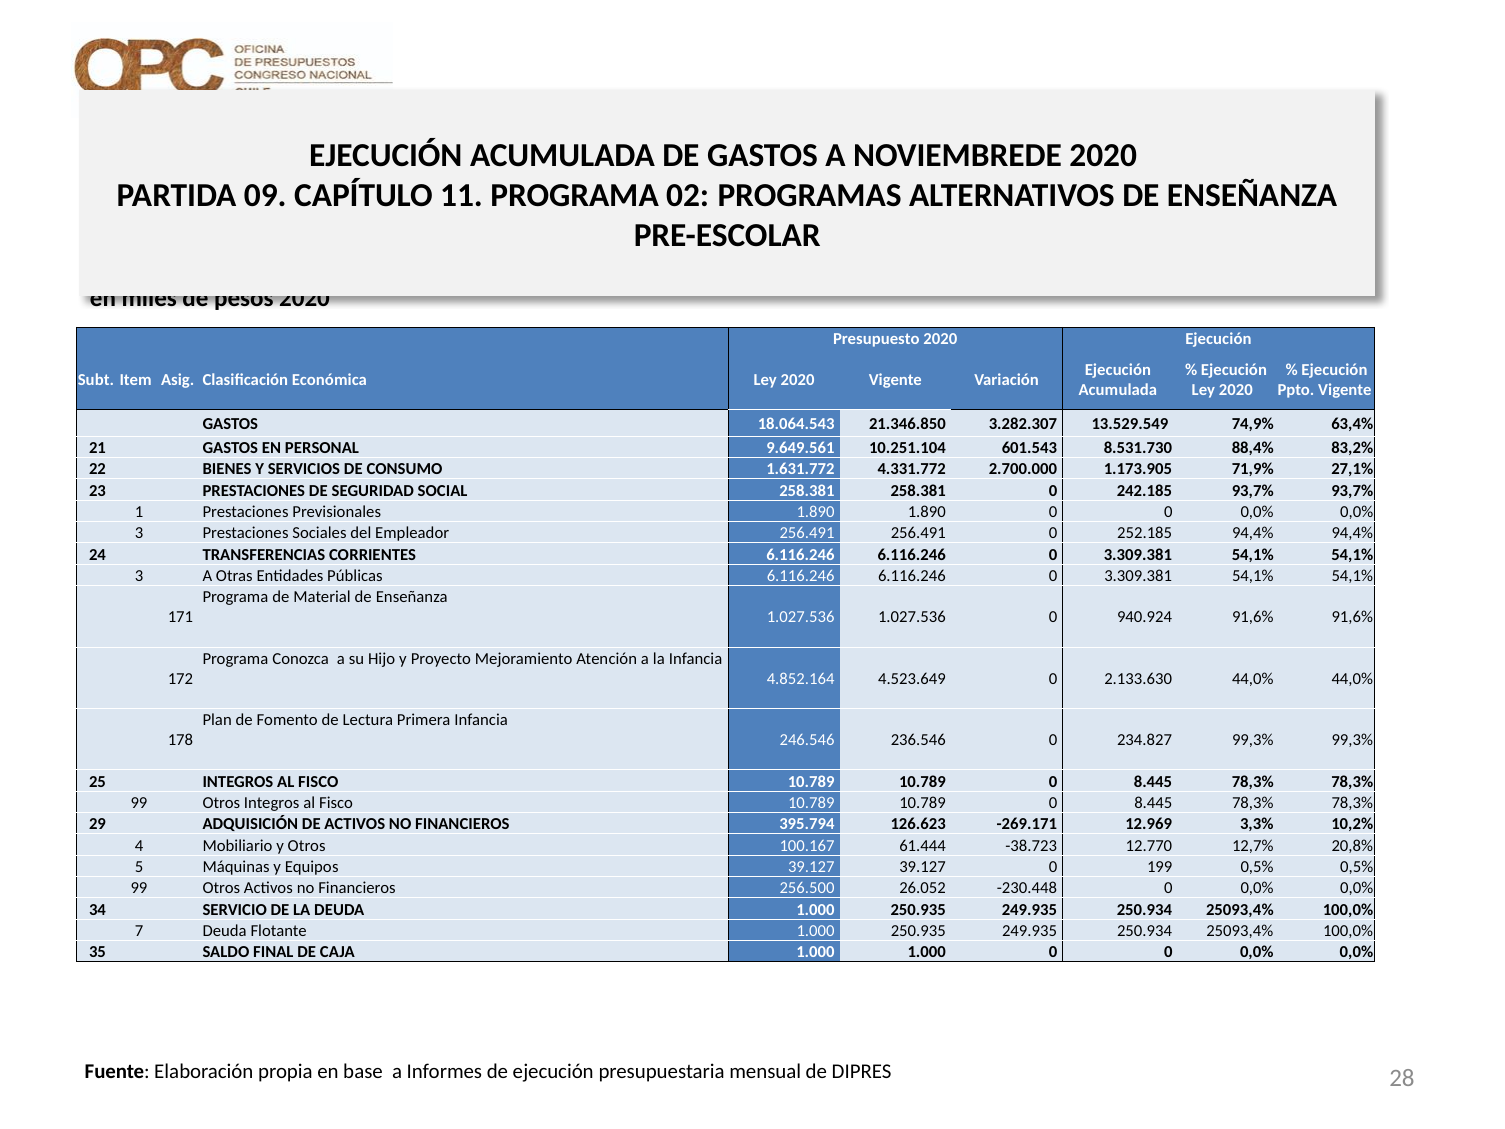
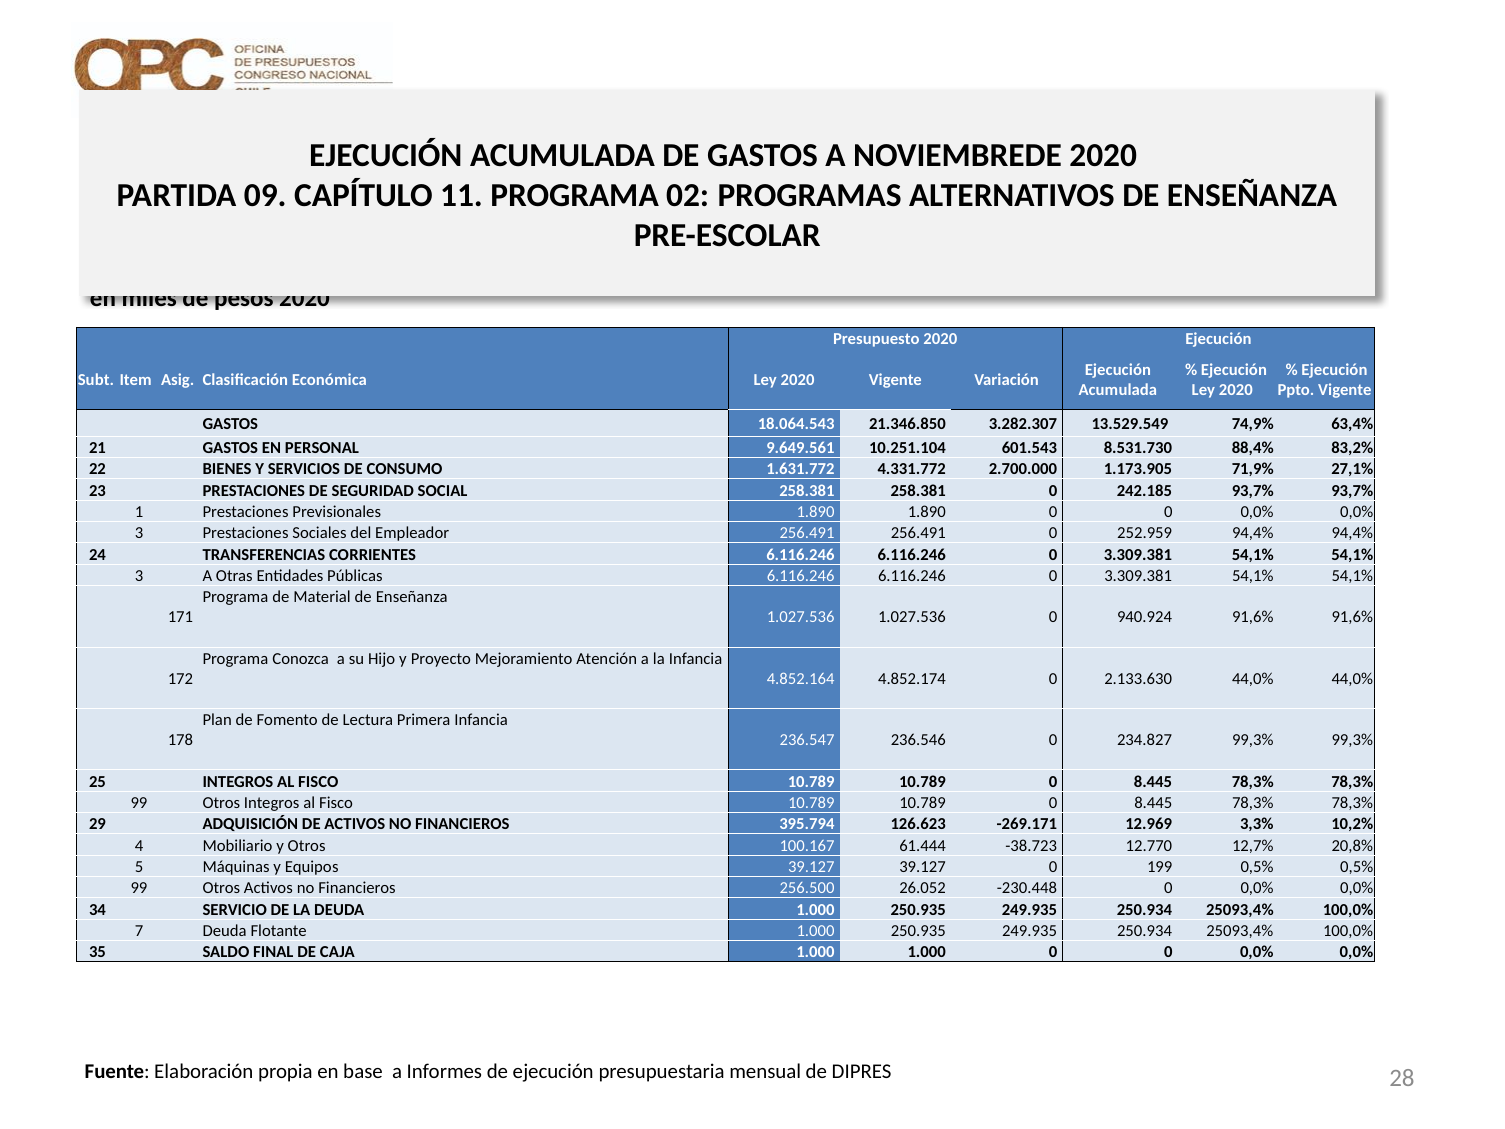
252.185: 252.185 -> 252.959 (1145, 533)
4.523.649: 4.523.649 -> 4.852.174 (912, 678)
246.546: 246.546 -> 236.547 (807, 740)
